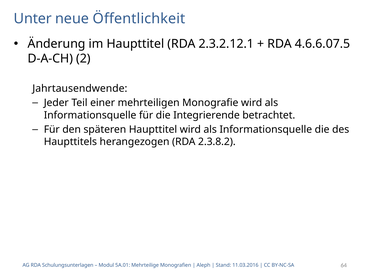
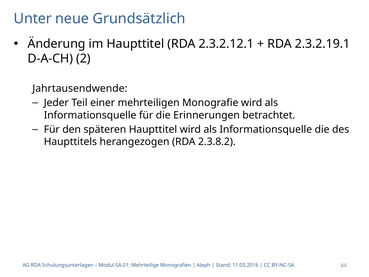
Öffentlichkeit: Öffentlichkeit -> Grundsätzlich (139, 19)
4.6.6.07.5: 4.6.6.07.5 -> 2.3.2.19.1 (322, 44)
Integrierende: Integrierende -> Erinnerungen (206, 115)
